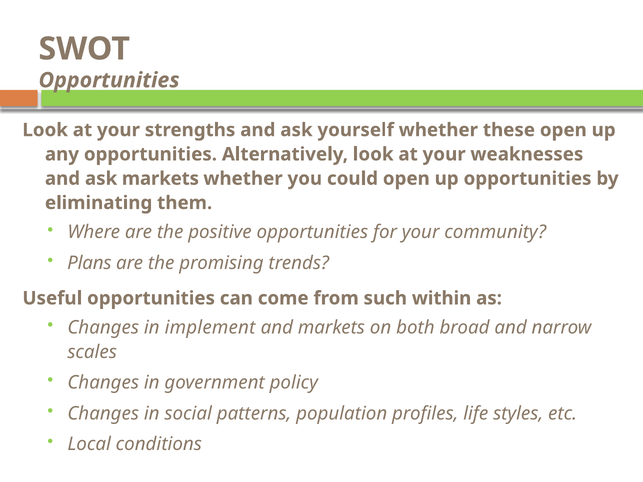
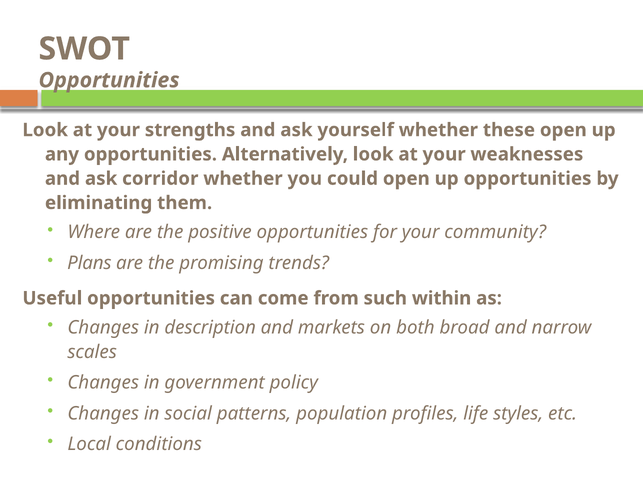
ask markets: markets -> corridor (160, 179)
implement: implement -> description (210, 328)
